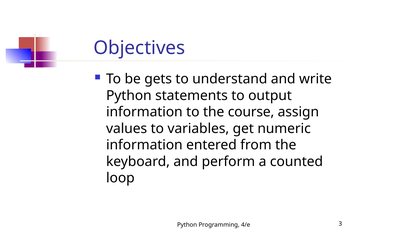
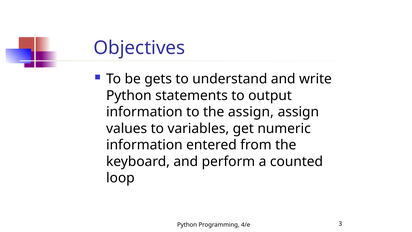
the course: course -> assign (251, 112)
